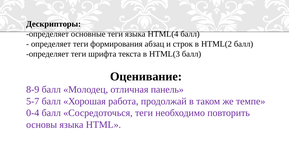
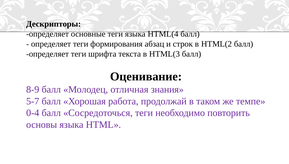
панель: панель -> знания (167, 90)
